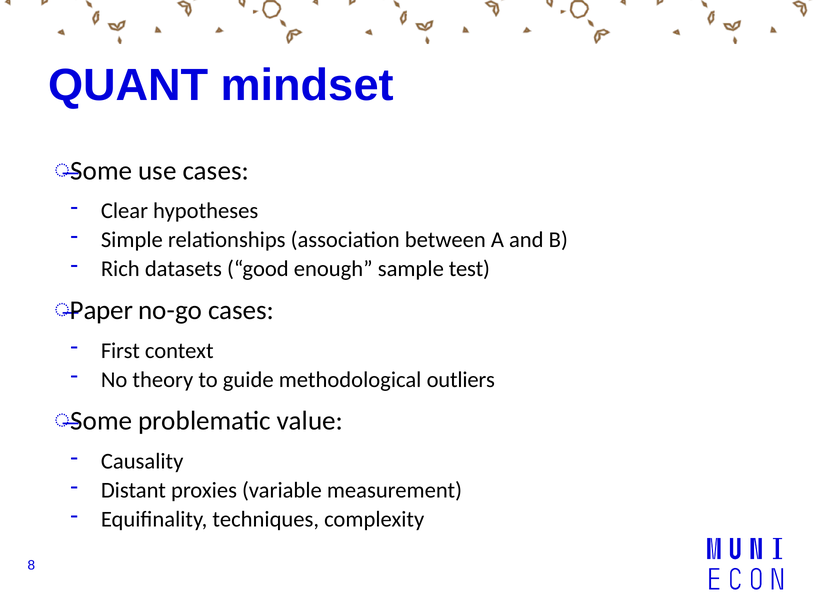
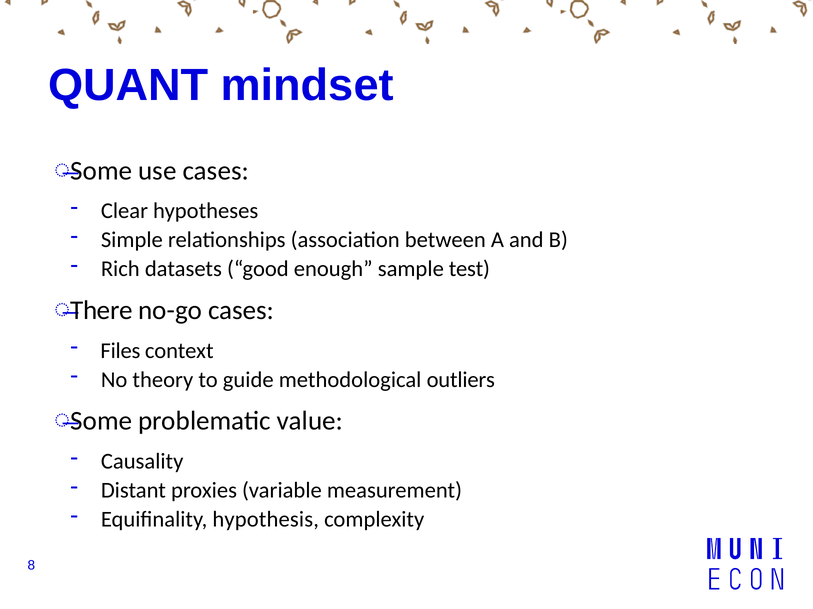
Paper: Paper -> There (101, 311)
First: First -> Files (120, 351)
techniques: techniques -> hypothesis (266, 520)
